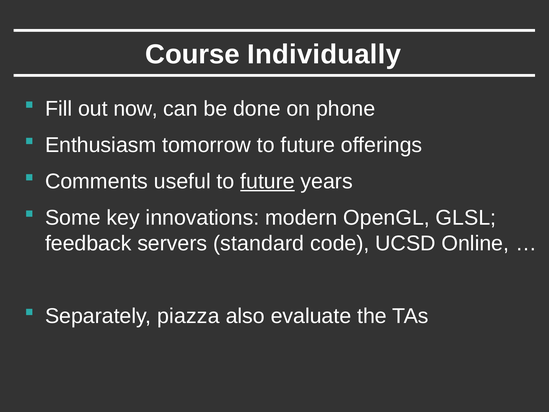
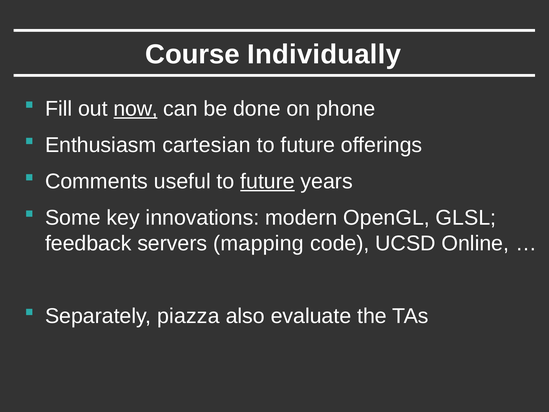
now underline: none -> present (136, 109)
tomorrow: tomorrow -> cartesian (206, 145)
standard: standard -> mapping (259, 243)
